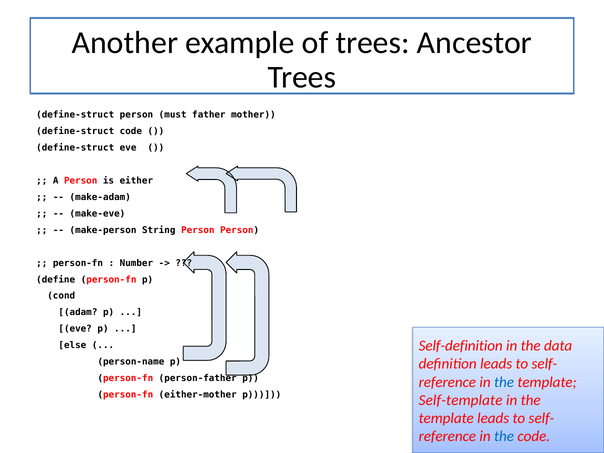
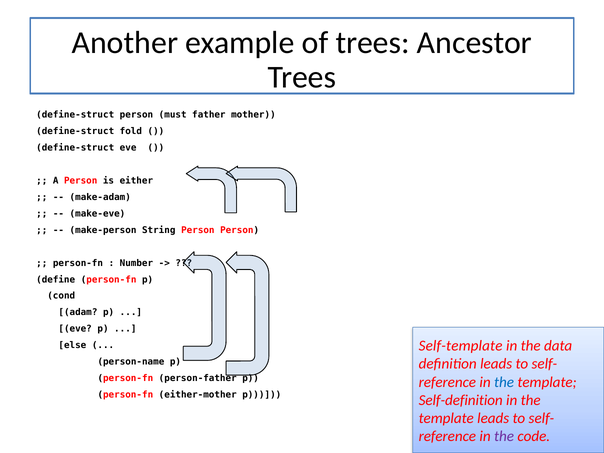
define-struct code: code -> fold (131, 131)
Self-definition: Self-definition -> Self-template (461, 346)
Self-template: Self-template -> Self-definition (461, 400)
the colour: blue -> purple (504, 436)
